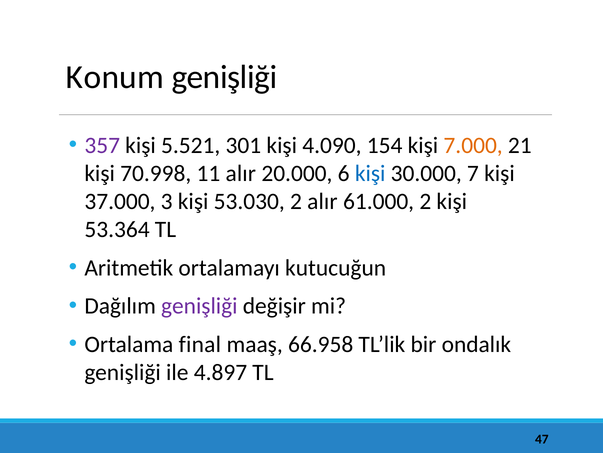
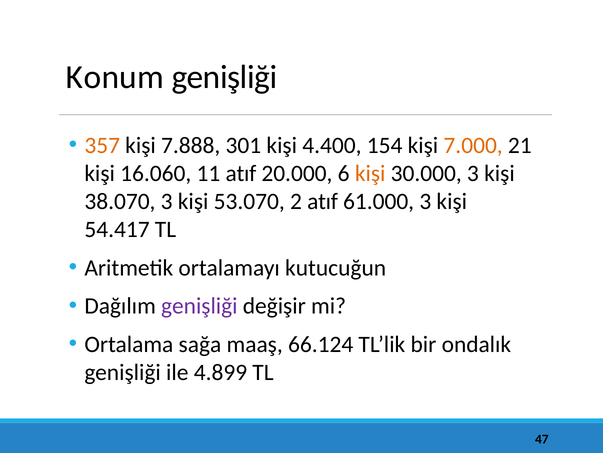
357 colour: purple -> orange (102, 145)
5.521: 5.521 -> 7.888 (191, 145)
4.090: 4.090 -> 4.400 (332, 145)
70.998: 70.998 -> 16.060 (156, 173)
11 alır: alır -> atıf (241, 173)
kişi colour: blue -> orange (370, 173)
30.000 7: 7 -> 3 (473, 173)
37.000: 37.000 -> 38.070 (120, 201)
53.030: 53.030 -> 53.070 (249, 201)
2 alır: alır -> atıf (323, 201)
61.000 2: 2 -> 3 (425, 201)
53.364: 53.364 -> 54.417 (117, 229)
final: final -> sağa (200, 344)
66.958: 66.958 -> 66.124 (321, 344)
4.897: 4.897 -> 4.899 (220, 372)
